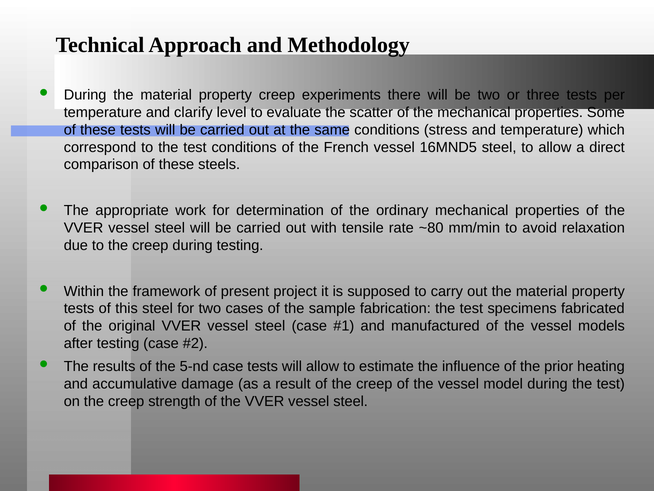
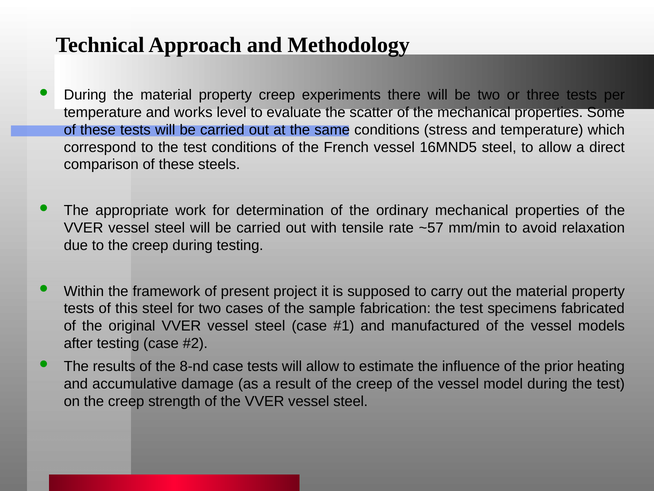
clarify: clarify -> works (193, 112)
~80: ~80 -> ~57 (431, 228)
5-nd: 5-nd -> 8-nd (194, 366)
